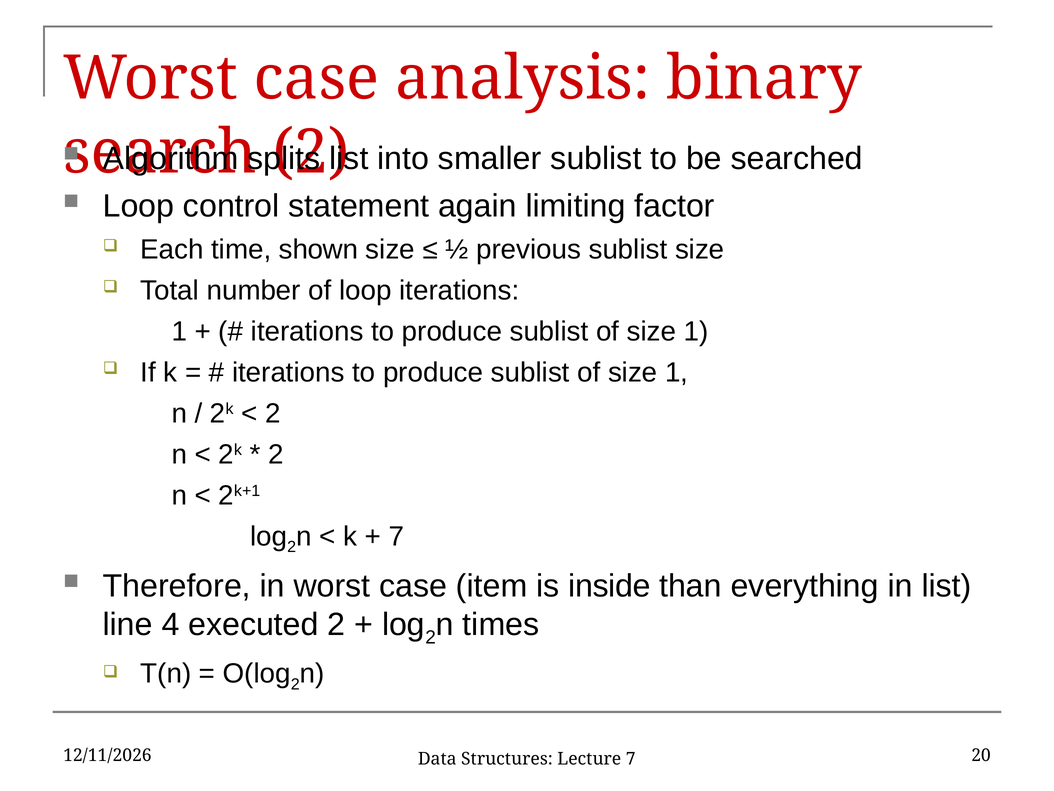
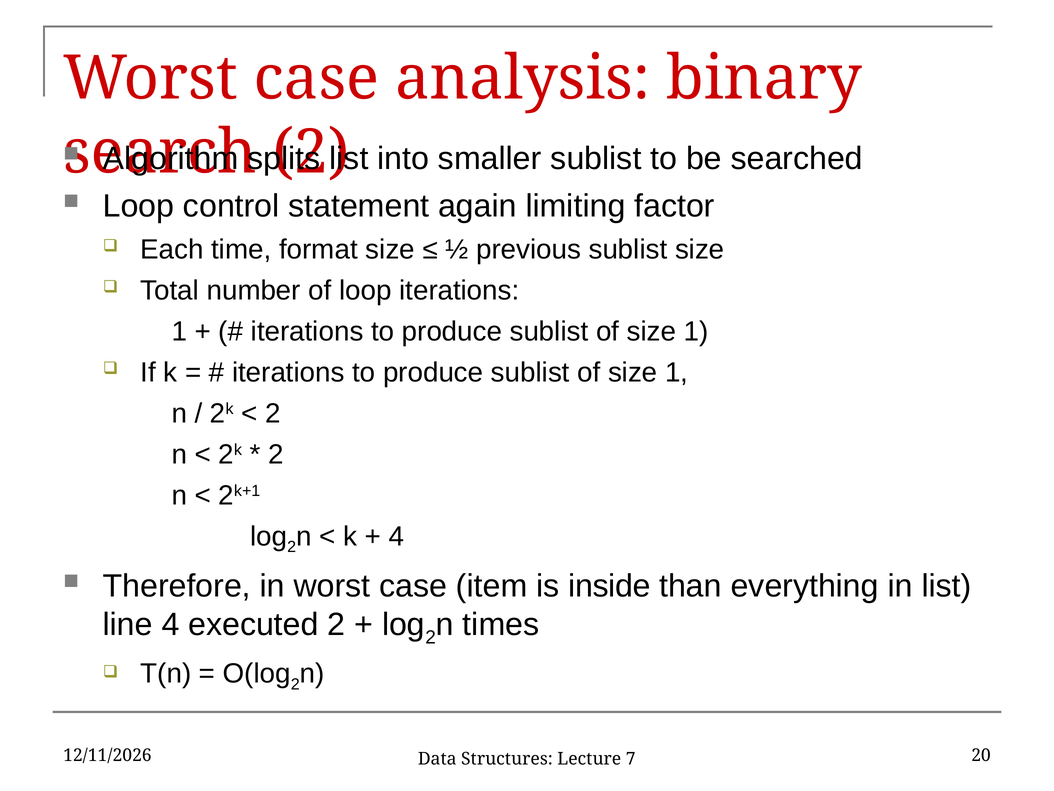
shown: shown -> format (318, 249)
7: 7 -> 4 (396, 536)
